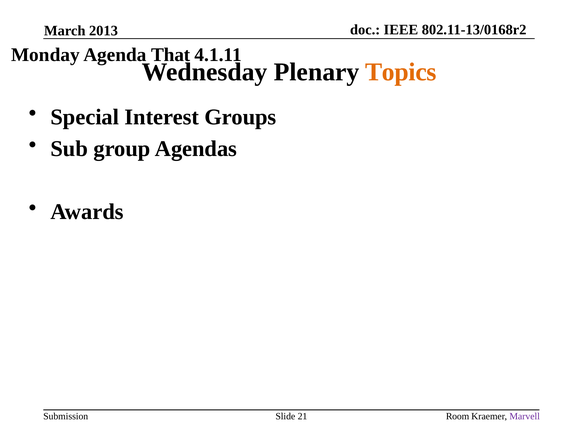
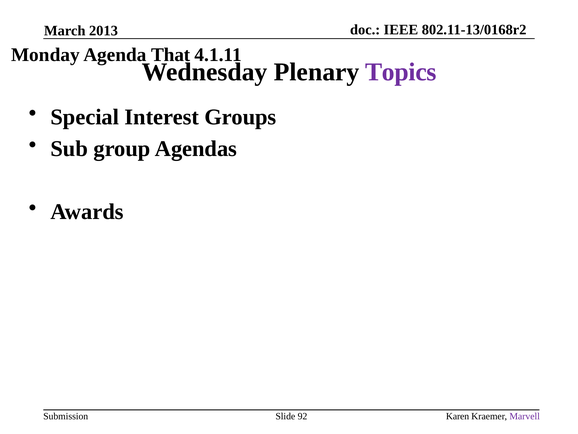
Topics colour: orange -> purple (401, 72)
21: 21 -> 92 (302, 416)
Room: Room -> Karen (458, 416)
